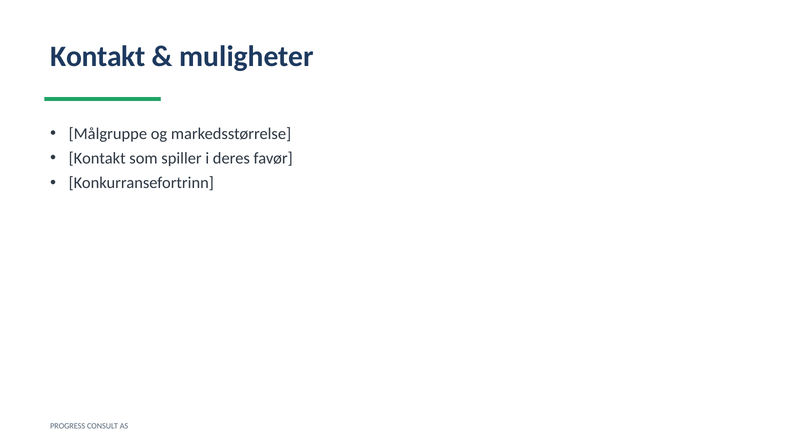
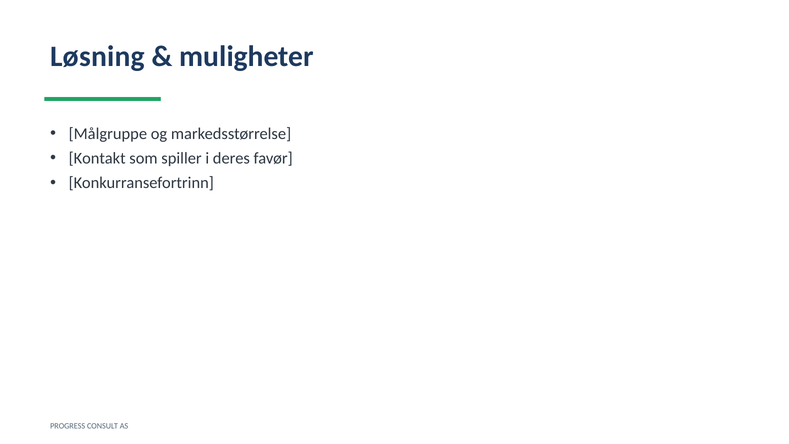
Kontakt: Kontakt -> Løsning (98, 56)
